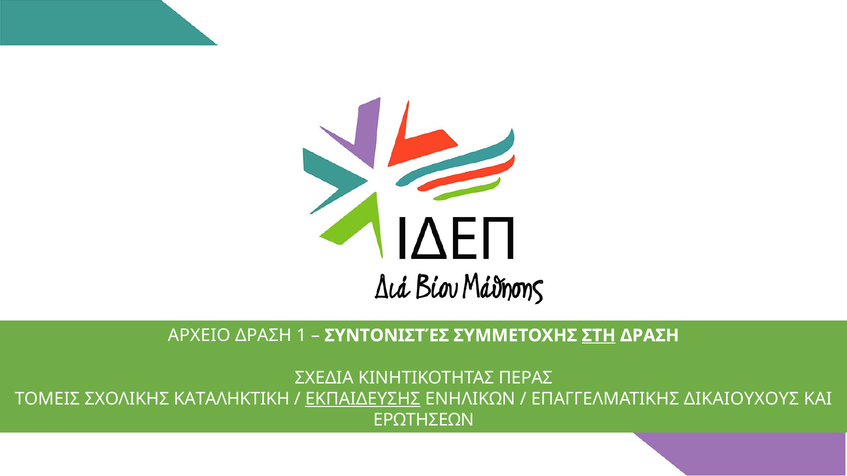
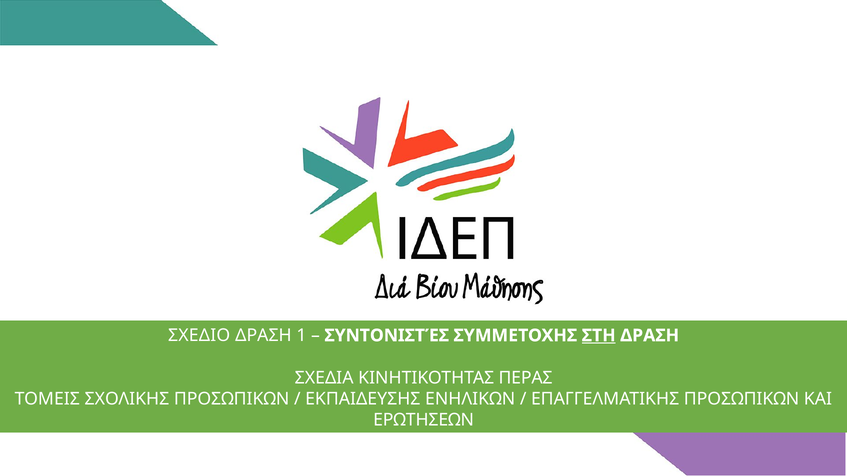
ΑΡΧΕΙΟ: ΑΡΧΕΙΟ -> ΣΧΕΔΙΟ (199, 336)
ΣΧΟΛΙΚΗΣ ΚΑΤΑΛΗΚΤΙΚΗ: ΚΑΤΑΛΗΚΤΙΚΗ -> ΠΡΟΣΩΠΙΚΩΝ (232, 399)
ΕΚΠΑΙΔΕΥΣΗΣ underline: present -> none (363, 399)
ΕΠΑΓΓΕΛΜΑΤΙΚΗΣ ΔΙΚΑΙΟΥΧΟΥΣ: ΔΙΚΑΙΟΥΧΟΥΣ -> ΠΡΟΣΩΠΙΚΩΝ (742, 399)
